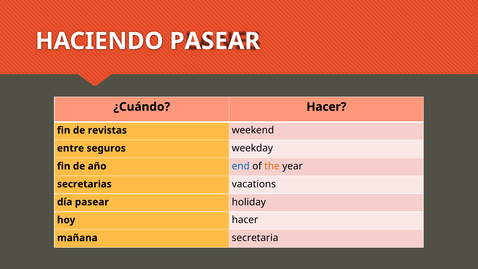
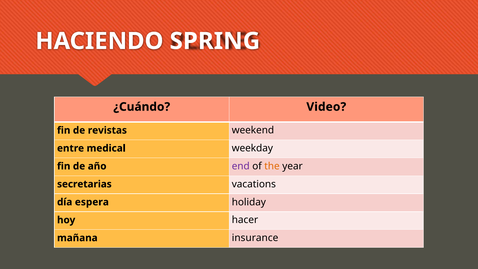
HACIENDO PASEAR: PASEAR -> SPRING (215, 41)
¿Cuándo Hacer: Hacer -> Video (326, 107)
seguros: seguros -> medical (106, 148)
end colour: blue -> purple (241, 166)
día pasear: pasear -> espera (92, 202)
secretaria: secretaria -> insurance (255, 238)
